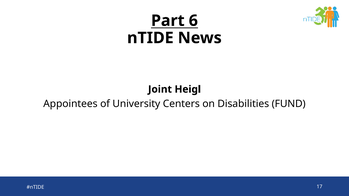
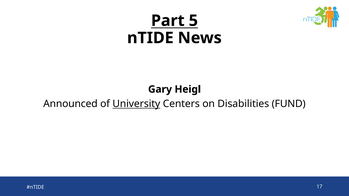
6: 6 -> 5 (193, 21)
Joint: Joint -> Gary (160, 89)
Appointees: Appointees -> Announced (70, 104)
University underline: none -> present (136, 104)
